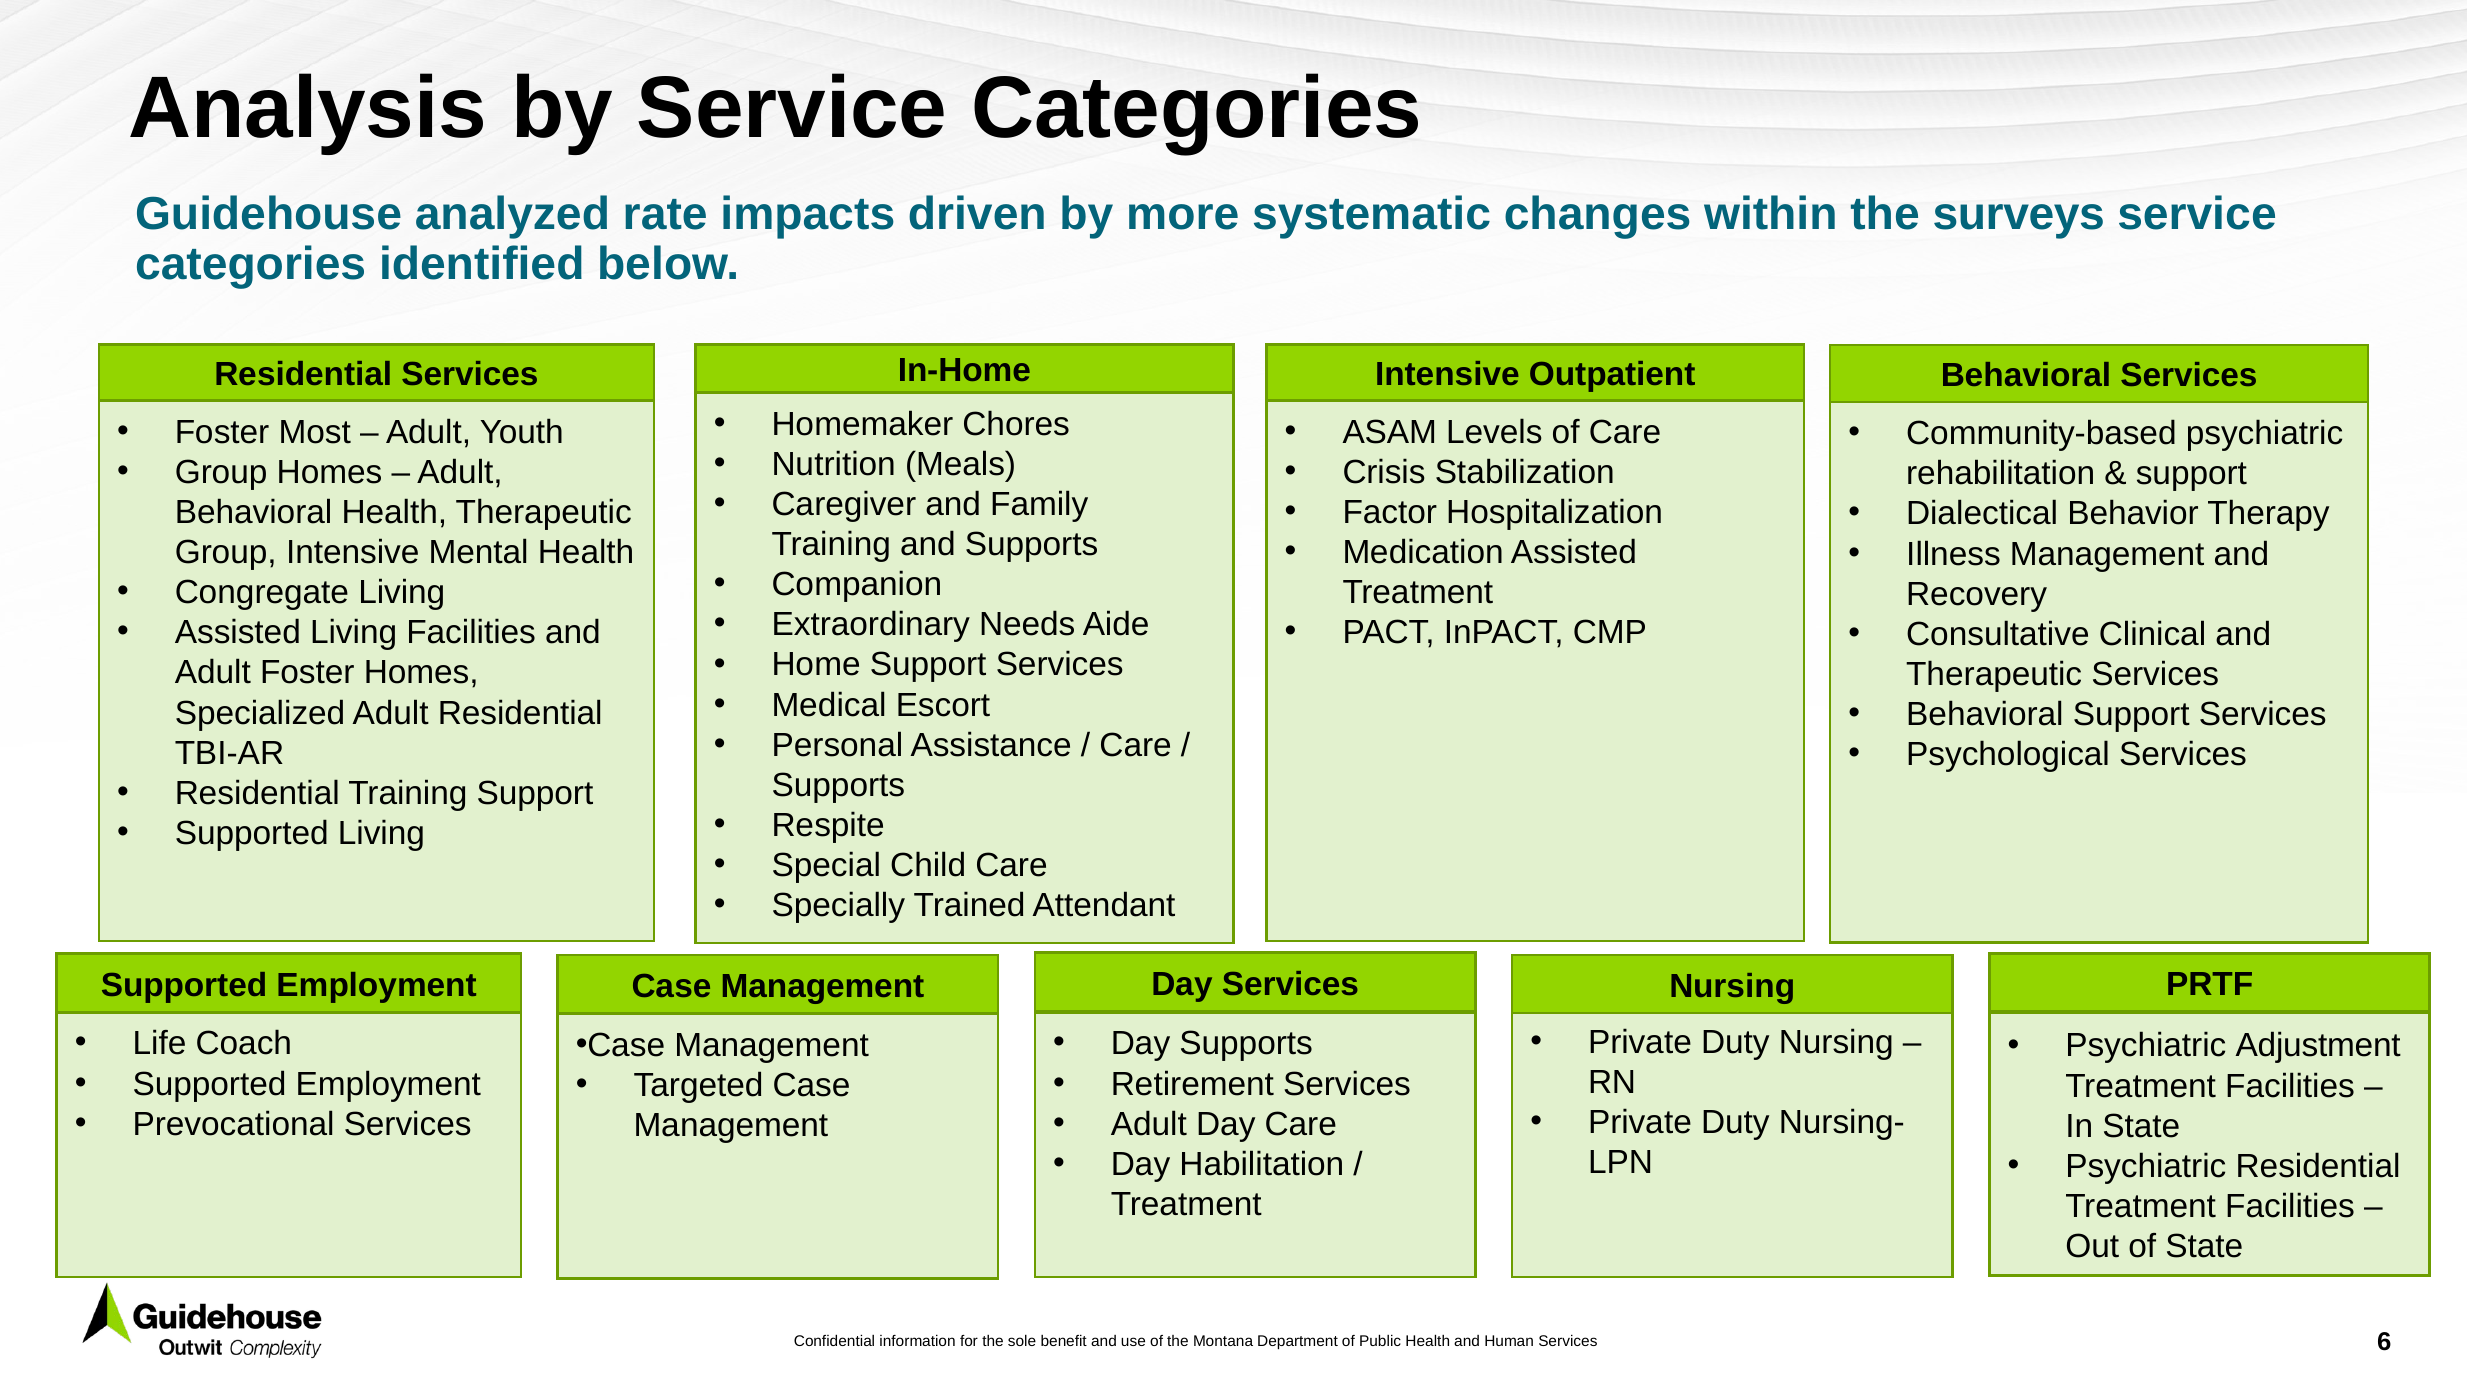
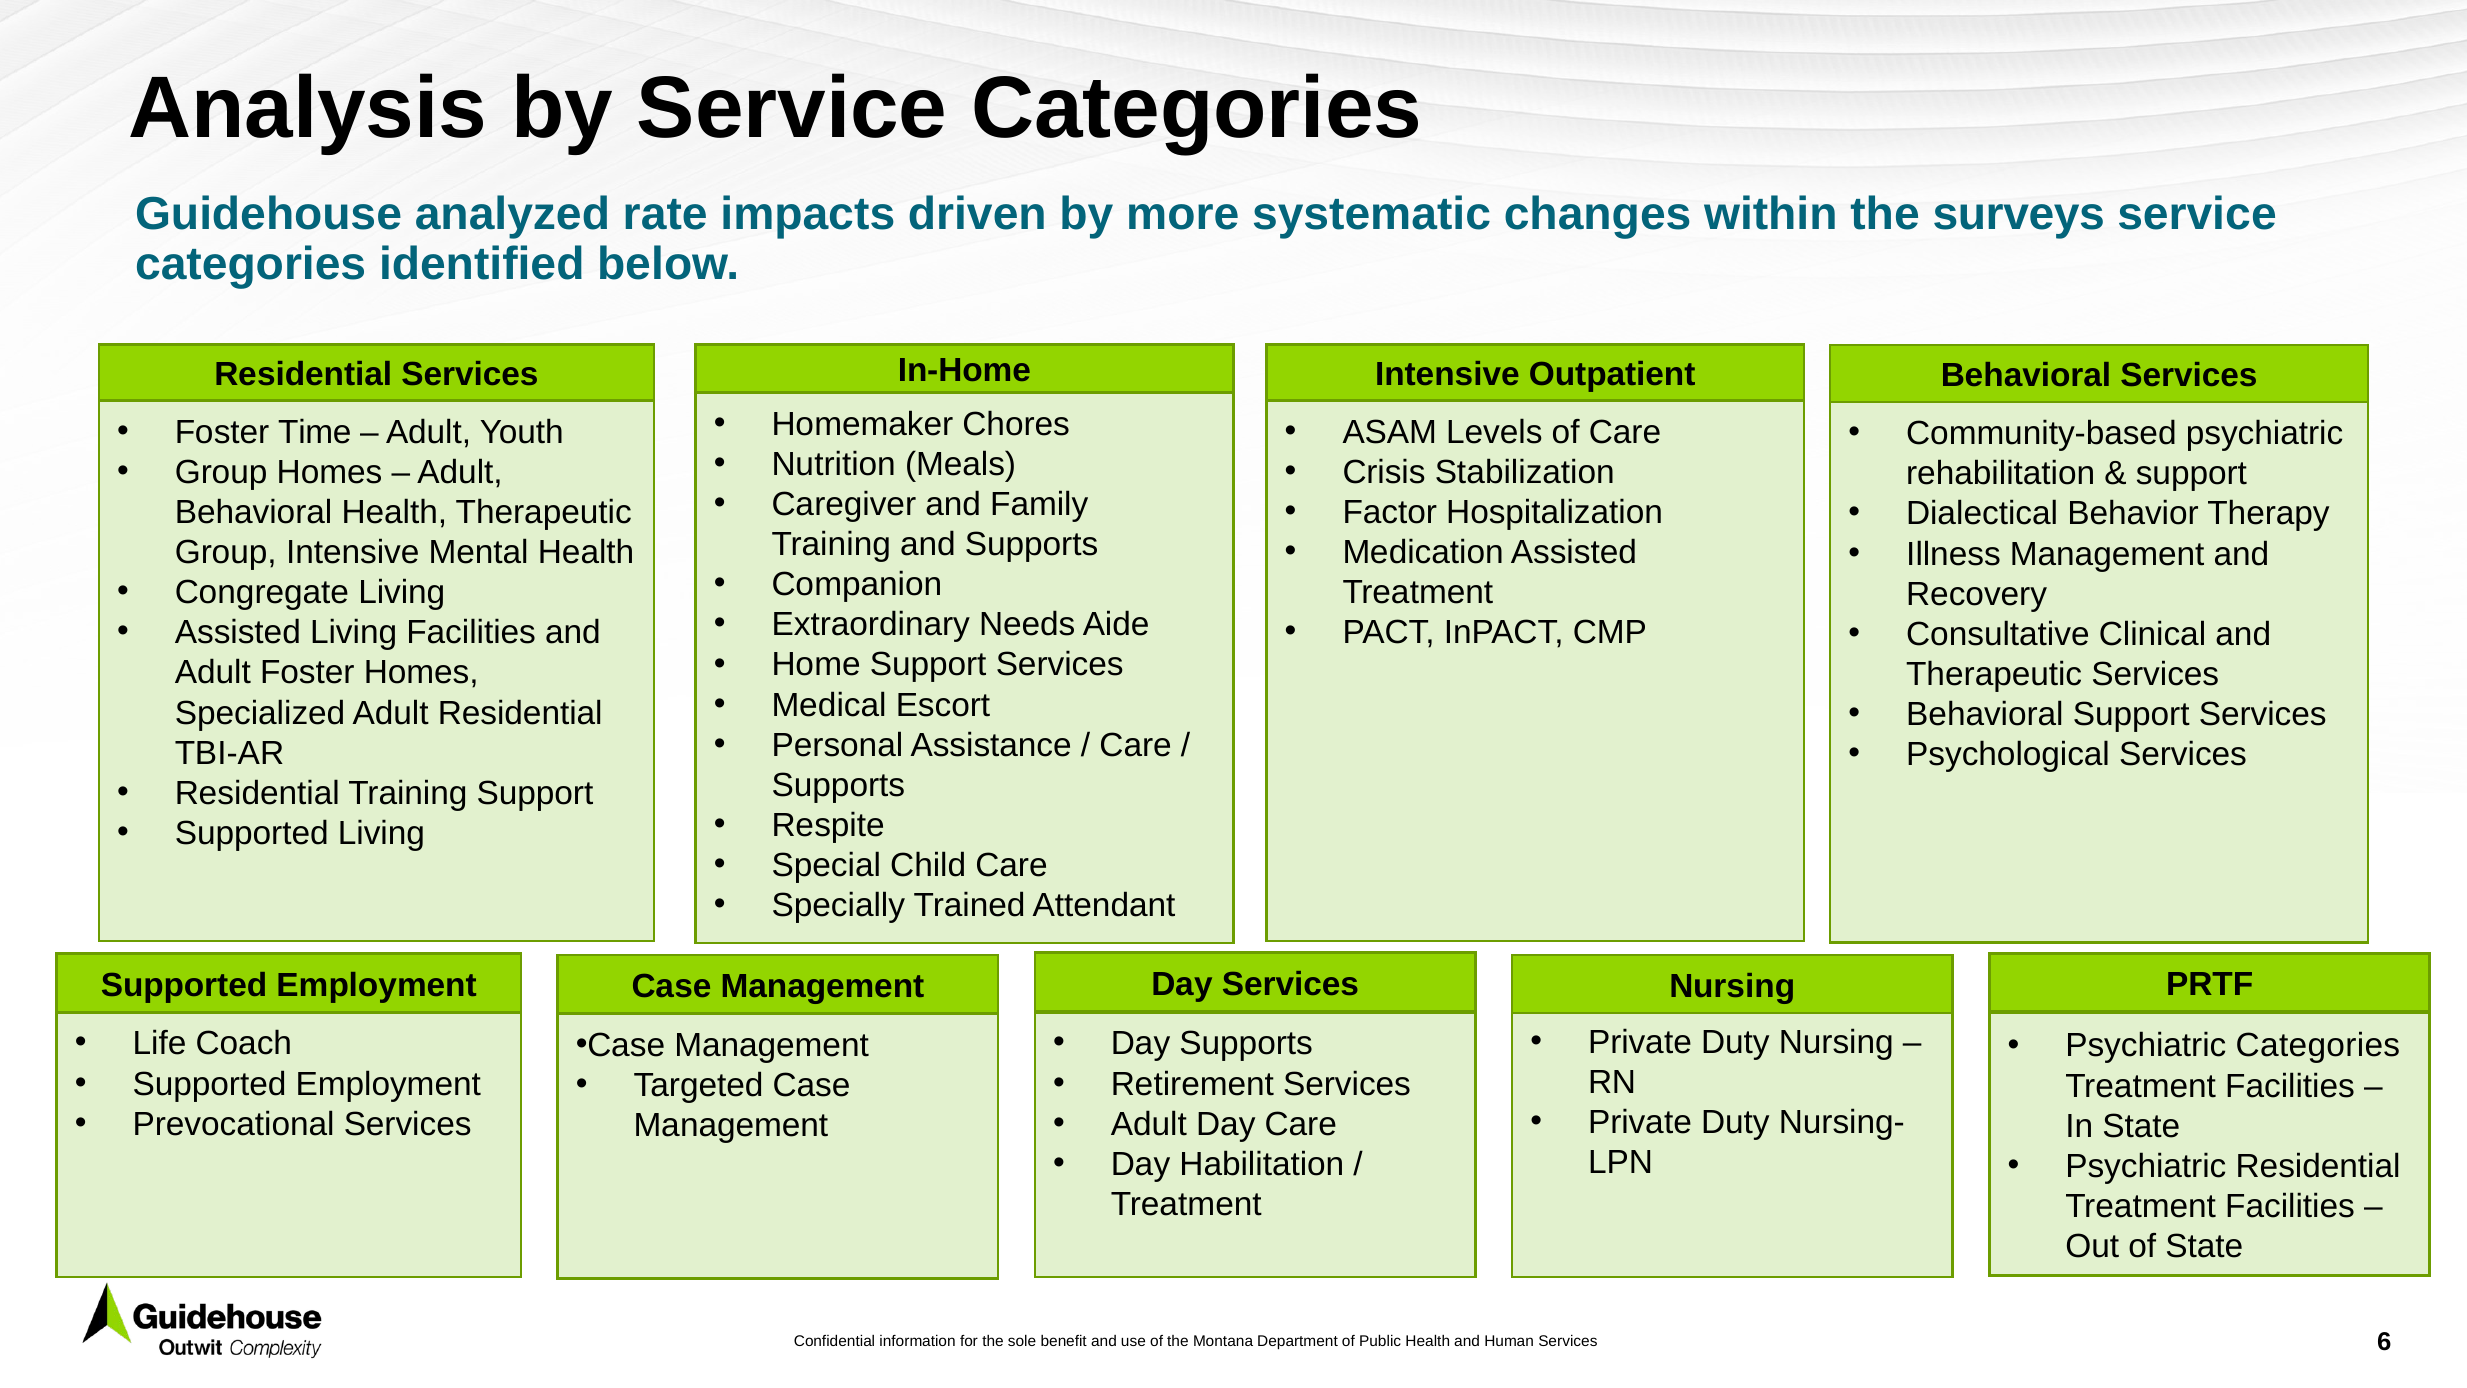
Most: Most -> Time (315, 432)
Psychiatric Adjustment: Adjustment -> Categories (2318, 1046)
